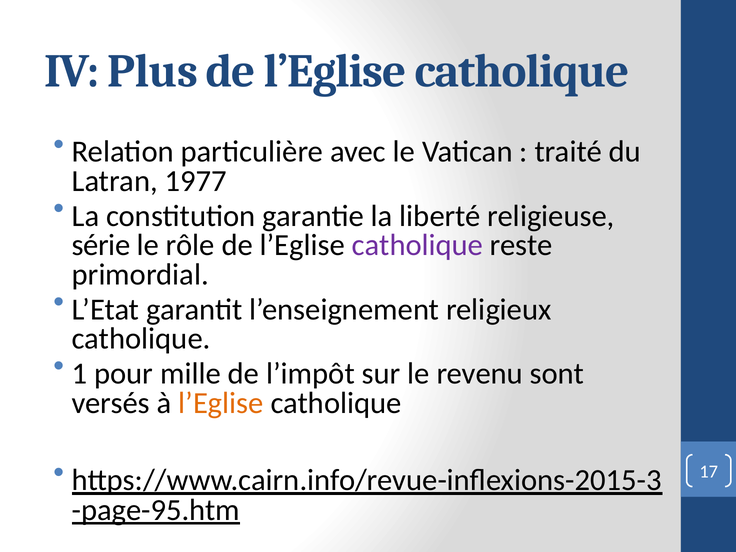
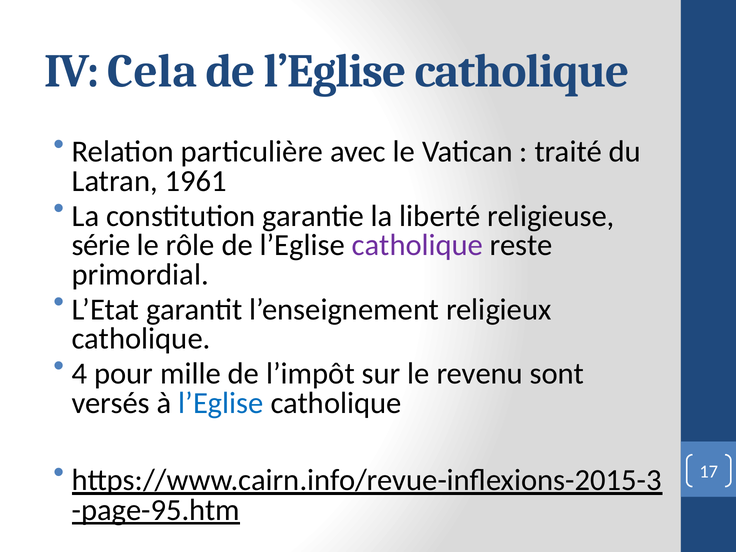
Plus: Plus -> Cela (152, 71)
1977: 1977 -> 1961 (196, 181)
1: 1 -> 4 (80, 374)
l’Eglise colour: orange -> blue (221, 403)
